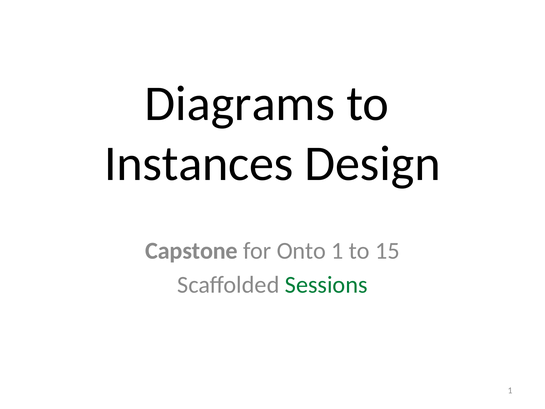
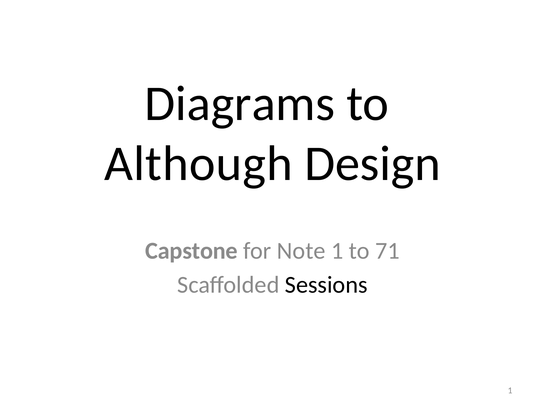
Instances: Instances -> Although (198, 164)
Onto: Onto -> Note (301, 251)
15: 15 -> 71 (387, 251)
Sessions colour: green -> black (326, 285)
